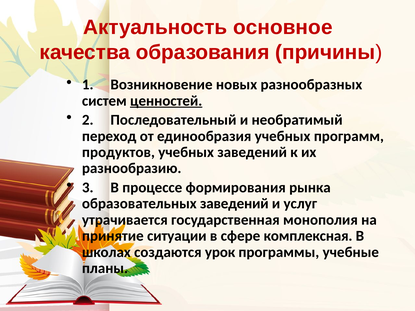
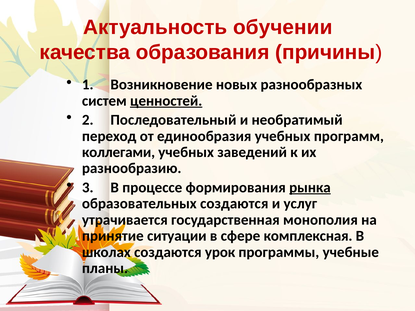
основное: основное -> обучении (283, 27)
продуктов: продуктов -> коллегами (119, 152)
рынка underline: none -> present (310, 188)
образовательных заведений: заведений -> создаются (234, 204)
